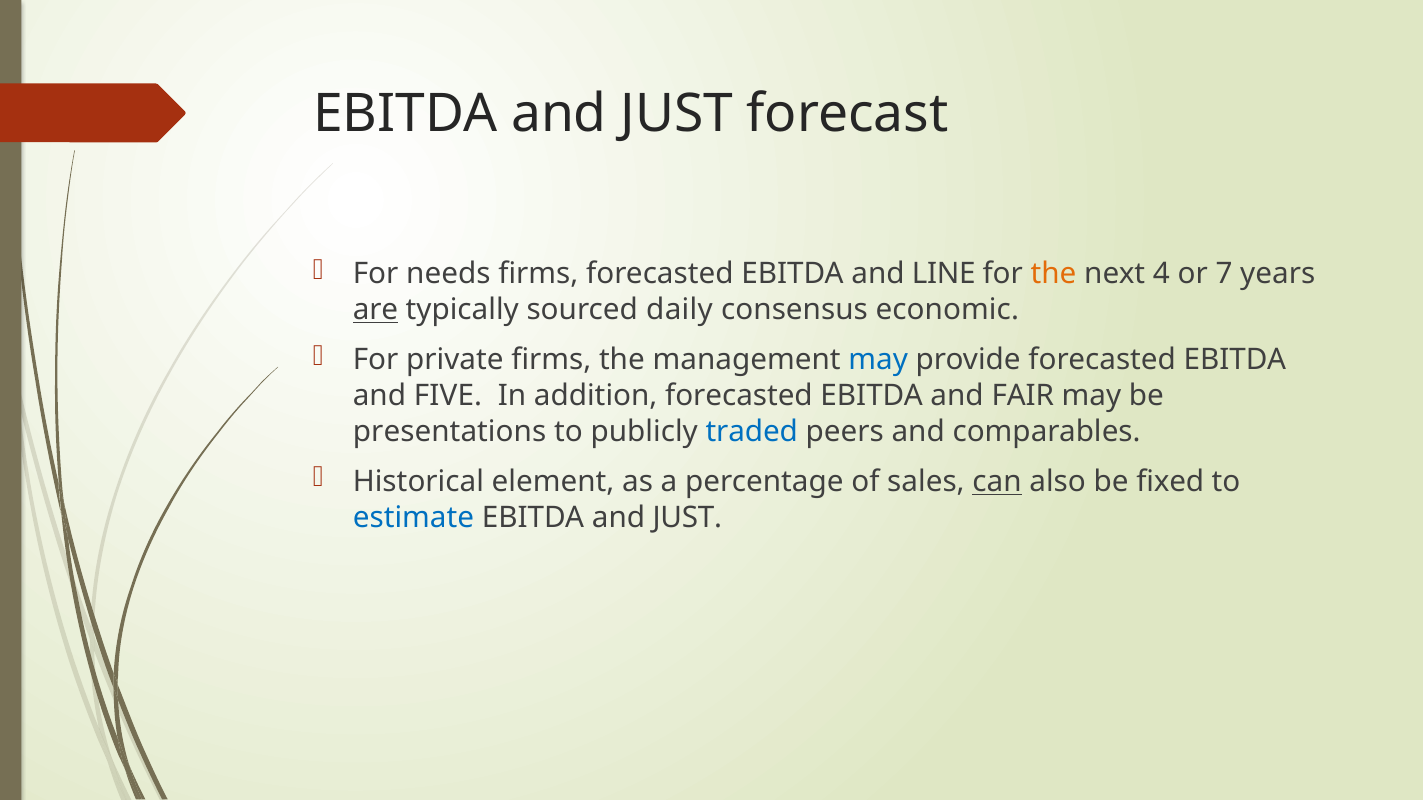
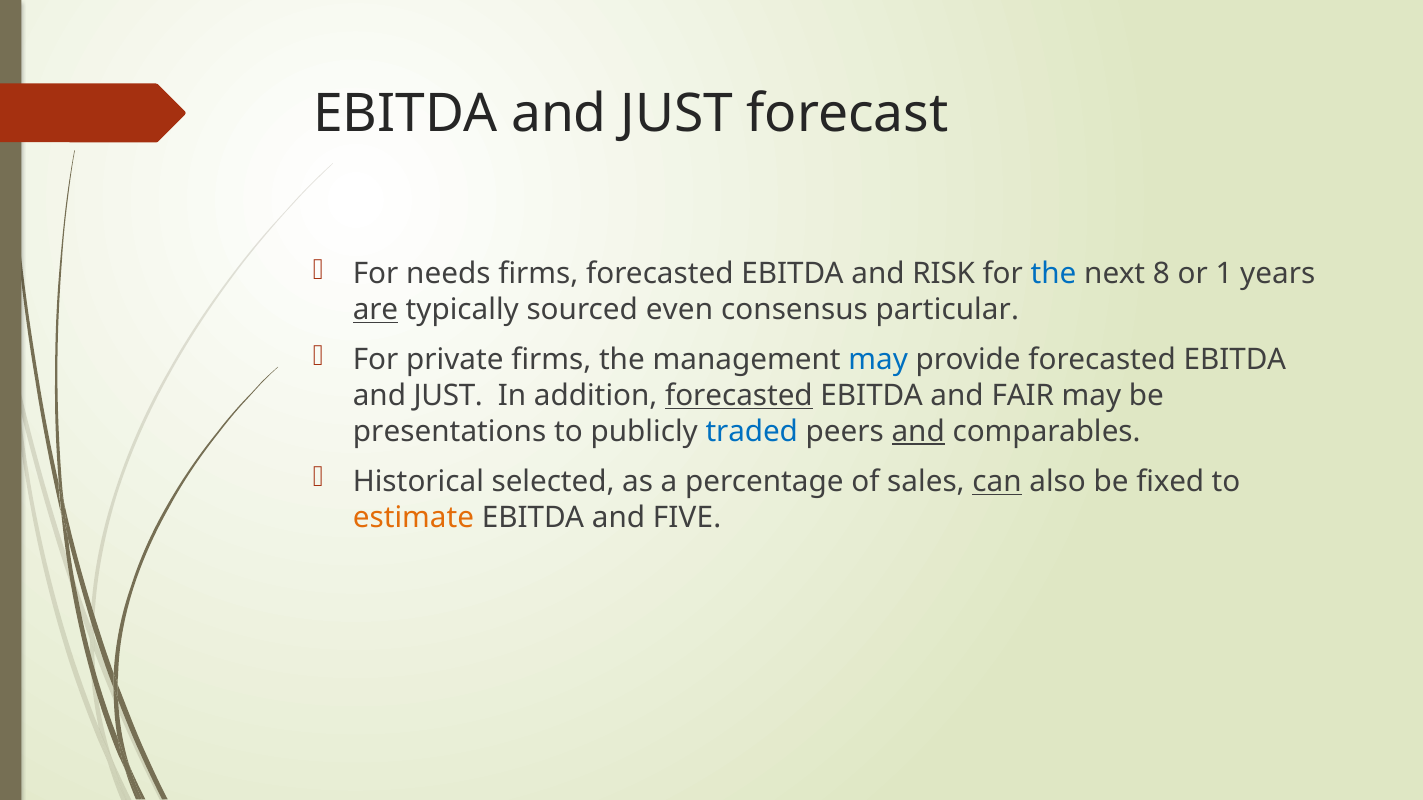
LINE: LINE -> RISK (944, 274)
the colour: orange -> blue (1054, 274)
4: 4 -> 8 (1161, 274)
7: 7 -> 1 (1224, 274)
daily: daily -> even (680, 310)
economic: economic -> particular (947, 310)
FIVE: FIVE -> JUST (448, 396)
forecasted underline: none -> present (739, 396)
and underline: none -> present (918, 432)
element: element -> selected (553, 482)
estimate colour: blue -> orange (413, 518)
JUST: JUST -> FIVE (687, 518)
